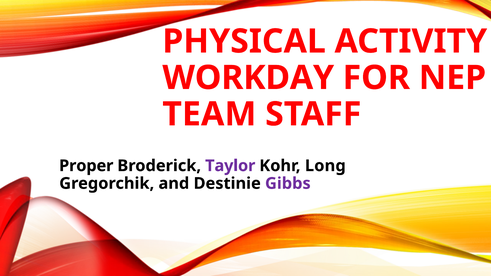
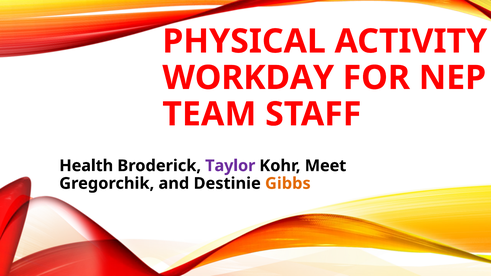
Proper: Proper -> Health (86, 166)
Long: Long -> Meet (325, 166)
Gibbs colour: purple -> orange (288, 184)
